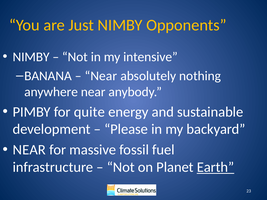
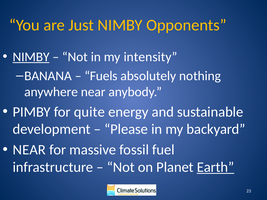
NIMBY underline: none -> present (31, 57)
intensive: intensive -> intensity (150, 57)
Near: Near -> Fuels (101, 76)
